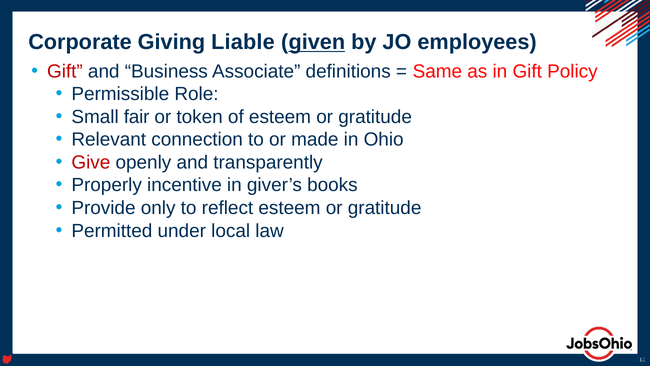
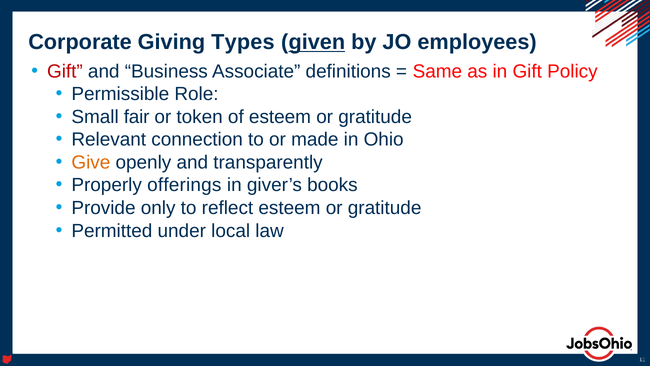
Liable: Liable -> Types (243, 42)
Give colour: red -> orange (91, 162)
incentive: incentive -> offerings (184, 185)
